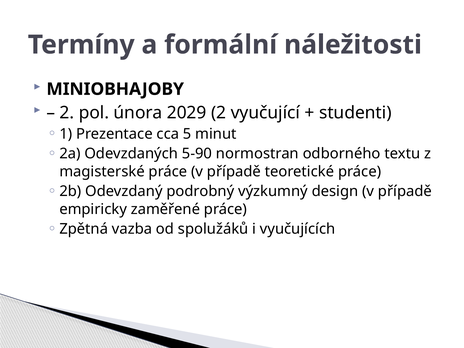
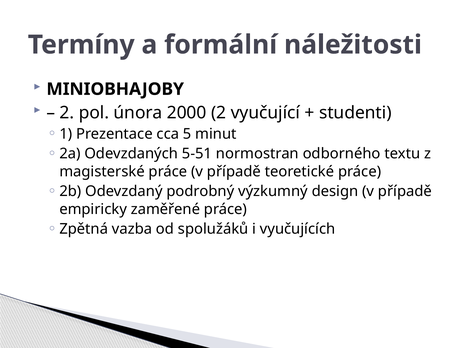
2029: 2029 -> 2000 (187, 113)
5-90: 5-90 -> 5-51 (197, 154)
